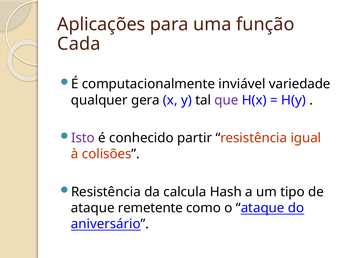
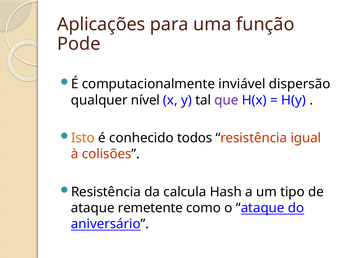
Cada: Cada -> Pode (79, 44)
variedade: variedade -> dispersão (300, 84)
gera: gera -> nível (145, 100)
Isto colour: purple -> orange (83, 138)
partir: partir -> todos (195, 138)
